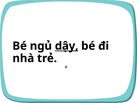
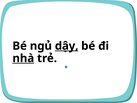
nhà underline: none -> present (23, 58)
